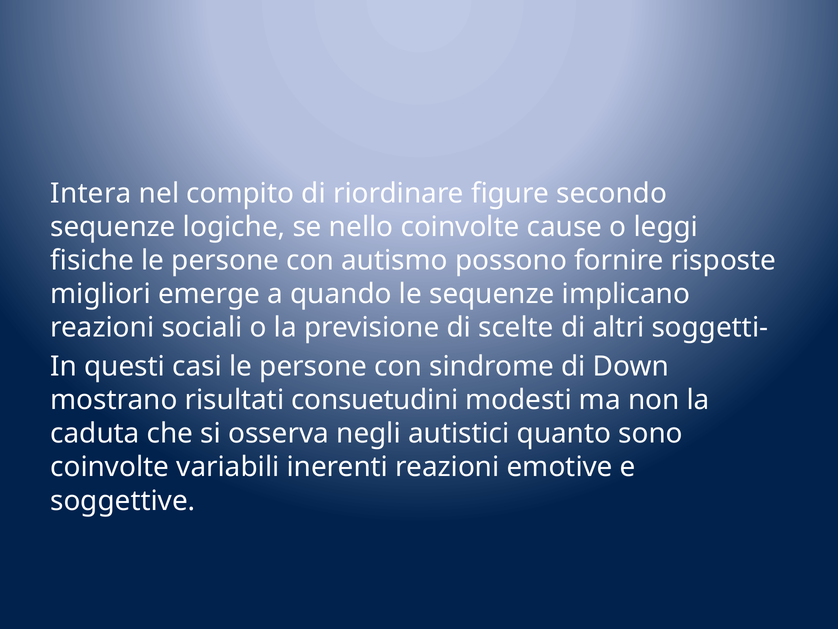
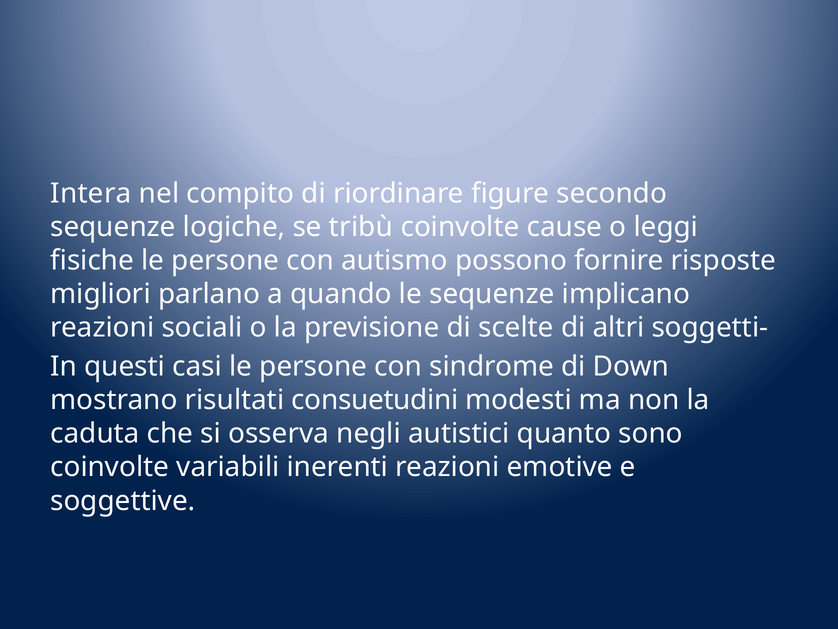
nello: nello -> tribù (361, 227)
emerge: emerge -> parlano (209, 294)
